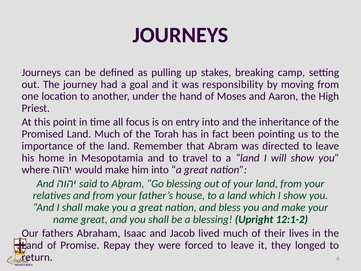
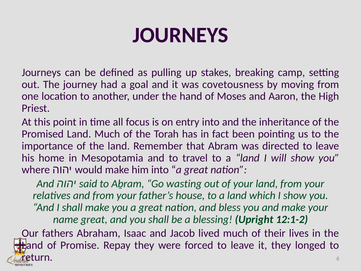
responsibility: responsibility -> covetousness (233, 84)
Go blessing: blessing -> wasting (184, 184)
